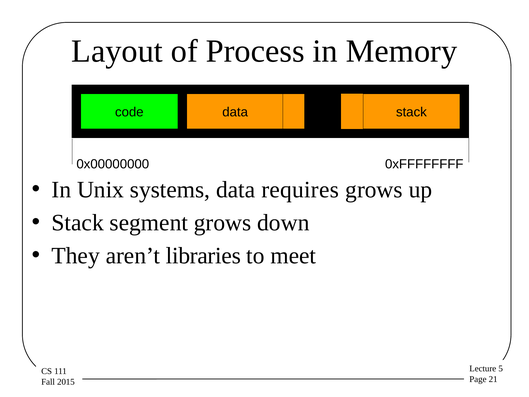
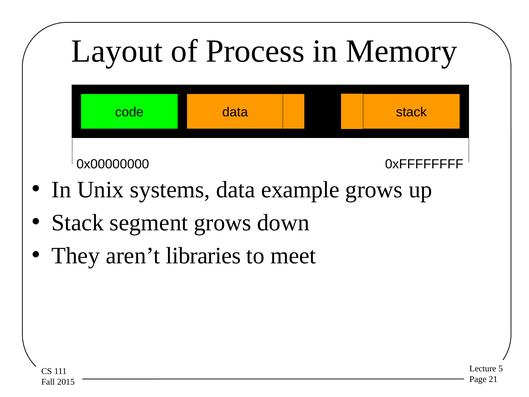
requires: requires -> example (300, 190)
